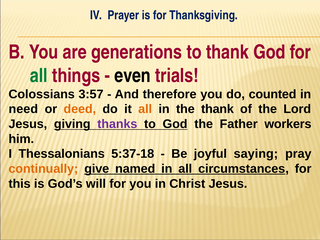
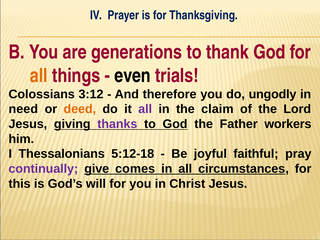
all colour: green -> orange (39, 76)
3:57: 3:57 -> 3:12 (91, 94)
counted: counted -> ungodly (273, 94)
all colour: orange -> purple (145, 109)
the thank: thank -> claim (217, 109)
5:37-18: 5:37-18 -> 5:12-18 (133, 154)
saying: saying -> faithful (256, 154)
continually colour: orange -> purple (43, 169)
named: named -> comes (135, 169)
